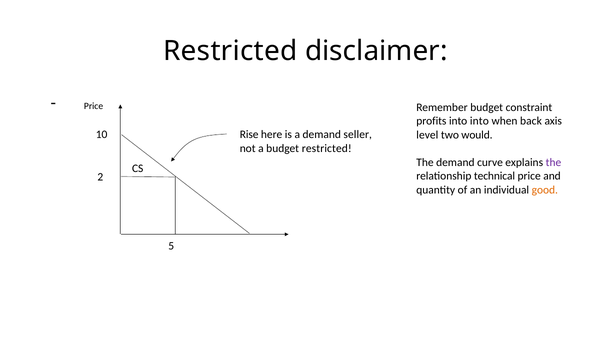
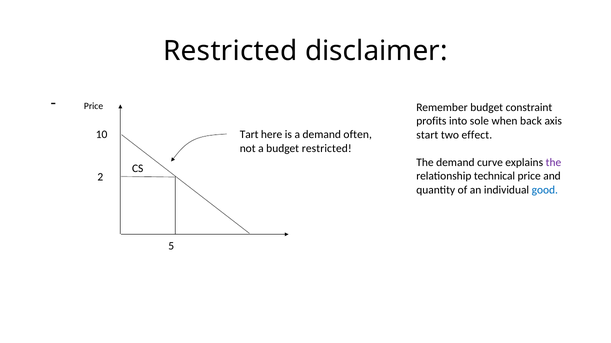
into into: into -> sole (479, 121)
Rise: Rise -> Tart (249, 135)
seller: seller -> often (358, 135)
level: level -> start (427, 135)
would: would -> effect (477, 135)
good colour: orange -> blue (545, 190)
